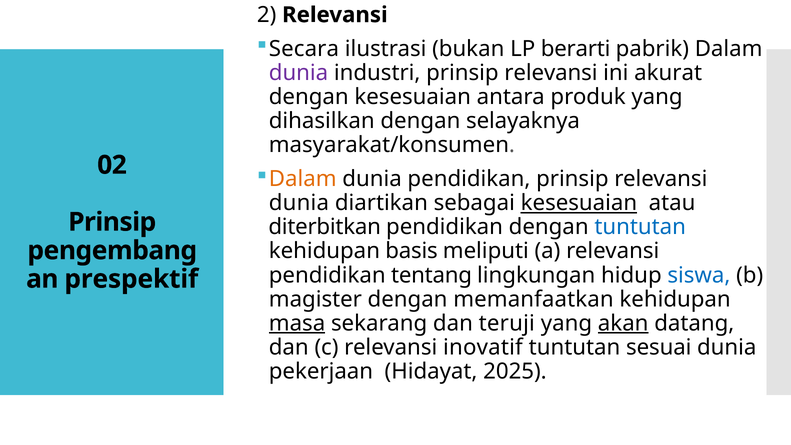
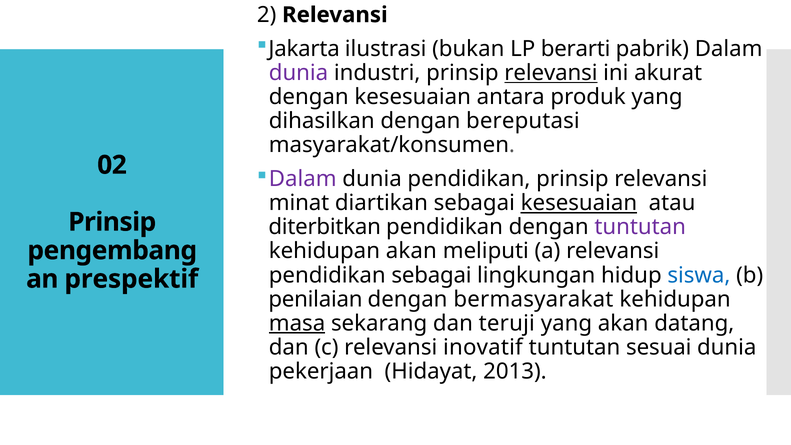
Secara: Secara -> Jakarta (304, 49)
relevansi underline: none -> present (551, 73)
selayaknya: selayaknya -> bereputasi (523, 121)
Dalam colour: orange -> purple (303, 179)
dunia: dunia -> minat (299, 203)
tuntutan colour: blue -> purple (640, 227)
kehidupan basis: basis -> akan (411, 251)
pendidikan tentang: tentang -> sebagai (432, 275)
magister: magister -> penilaian (315, 299)
memanfaatkan: memanfaatkan -> bermasyarakat (533, 299)
akan underline: present -> none (623, 323)
2025: 2025 -> 2013 (515, 371)
